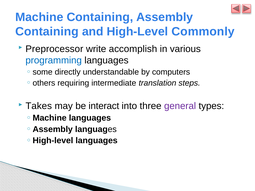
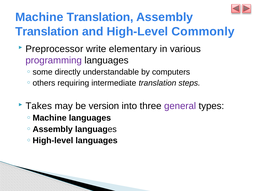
Machine Containing: Containing -> Translation (100, 17)
Containing: Containing -> Translation (47, 32)
accomplish: accomplish -> elementary (133, 49)
programming colour: blue -> purple (54, 60)
interact: interact -> version (104, 106)
